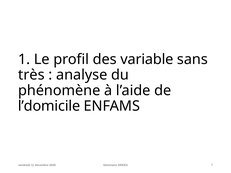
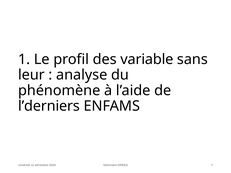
très: très -> leur (31, 75)
l’domicile: l’domicile -> l’derniers (49, 106)
